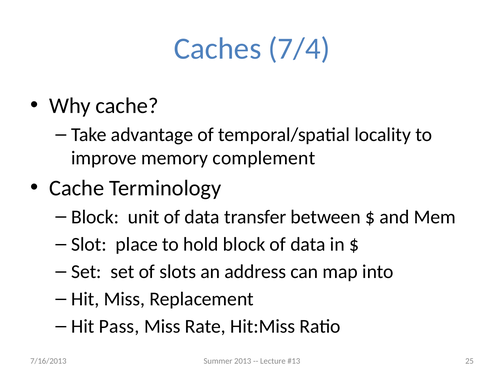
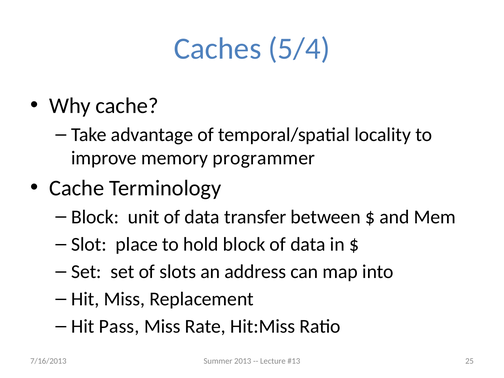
7/4: 7/4 -> 5/4 (299, 49)
complement: complement -> programmer (264, 158)
